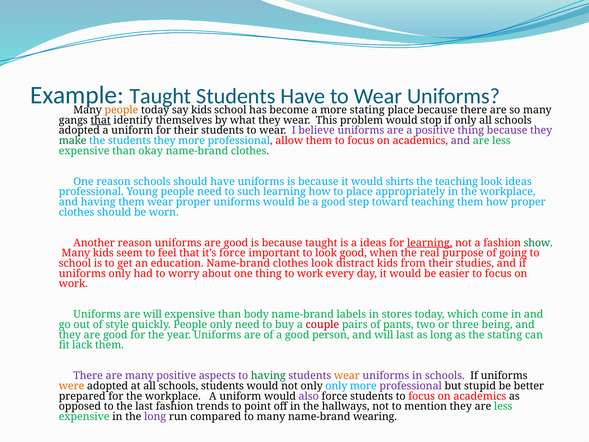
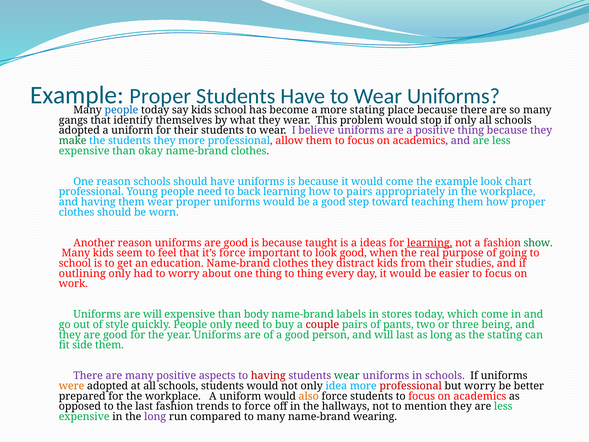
Example Taught: Taught -> Proper (160, 96)
people colour: orange -> blue (121, 110)
that underline: present -> none (101, 120)
would shirts: shirts -> come (400, 181)
the teaching: teaching -> example (457, 181)
look ideas: ideas -> chart (518, 181)
such: such -> back (249, 192)
to place: place -> pairs (359, 192)
clothes look: look -> they (322, 263)
uniforms: uniforms -> outlining (82, 273)
to work: work -> thing (310, 273)
lack: lack -> side (82, 345)
having colour: green -> red (268, 376)
wear colour: orange -> green (347, 376)
only only: only -> idea (336, 386)
professional colour: purple -> red (411, 386)
but stupid: stupid -> worry (480, 386)
also colour: purple -> orange (309, 396)
to point: point -> force (258, 406)
